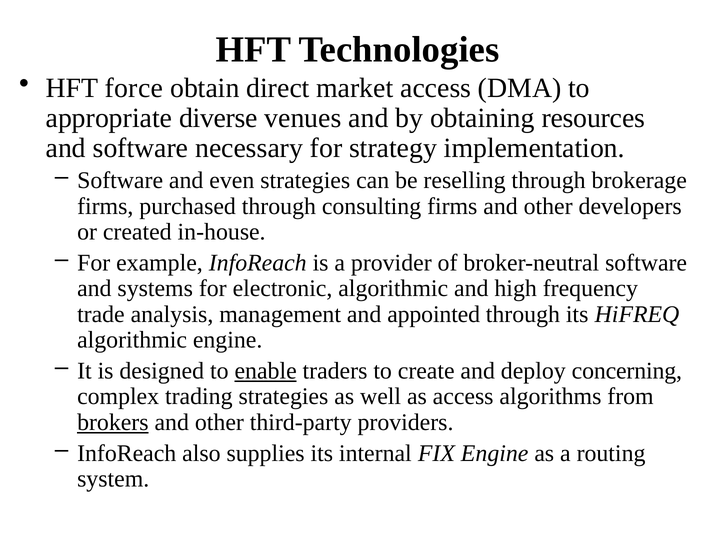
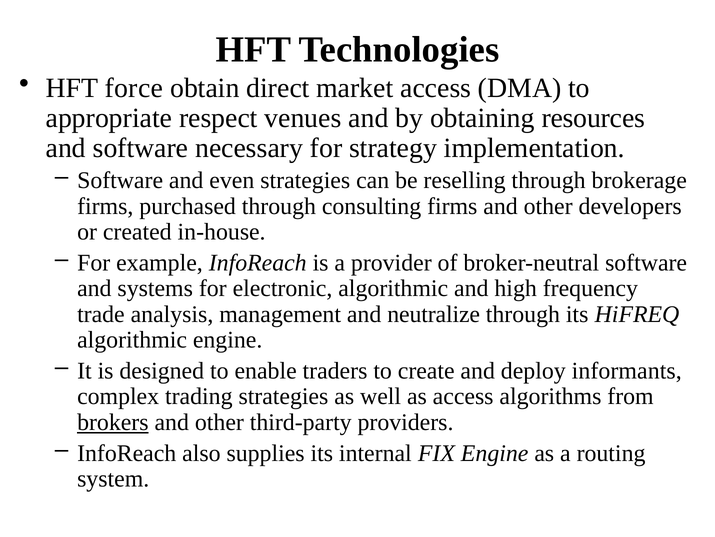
diverse: diverse -> respect (218, 118)
appointed: appointed -> neutralize (434, 314)
enable underline: present -> none (266, 370)
concerning: concerning -> informants (627, 370)
